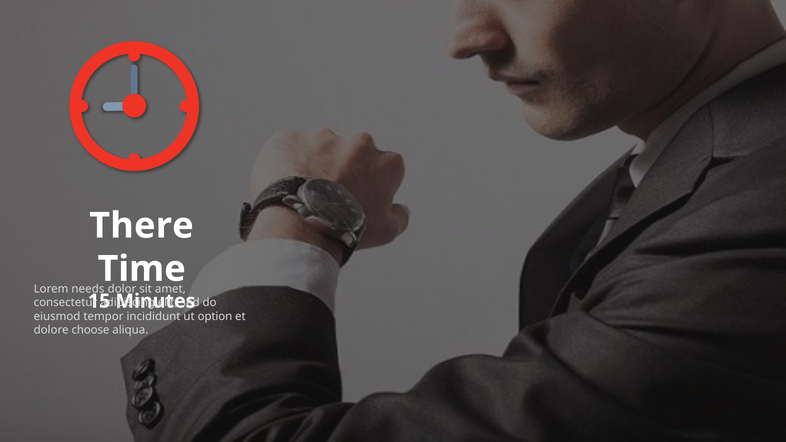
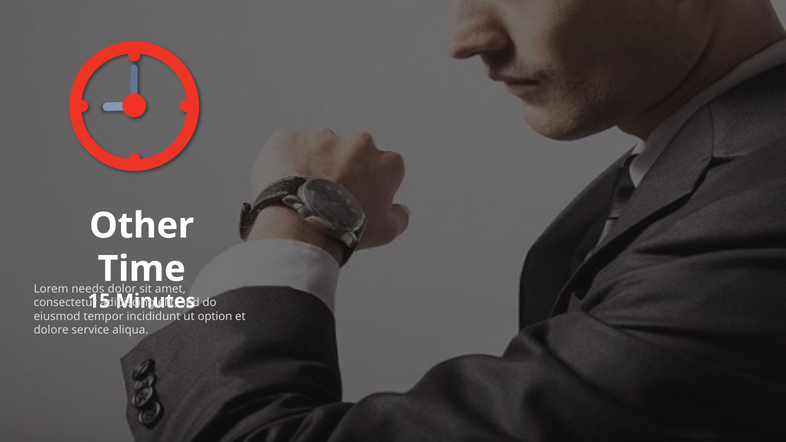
There: There -> Other (142, 226)
choose: choose -> service (90, 330)
